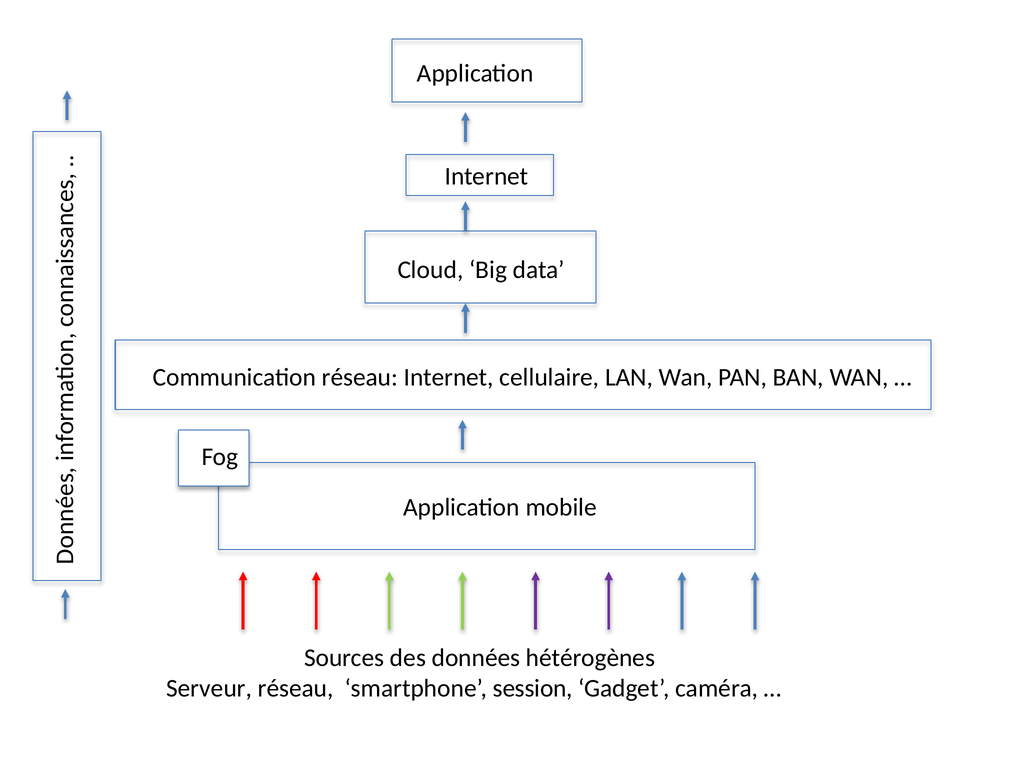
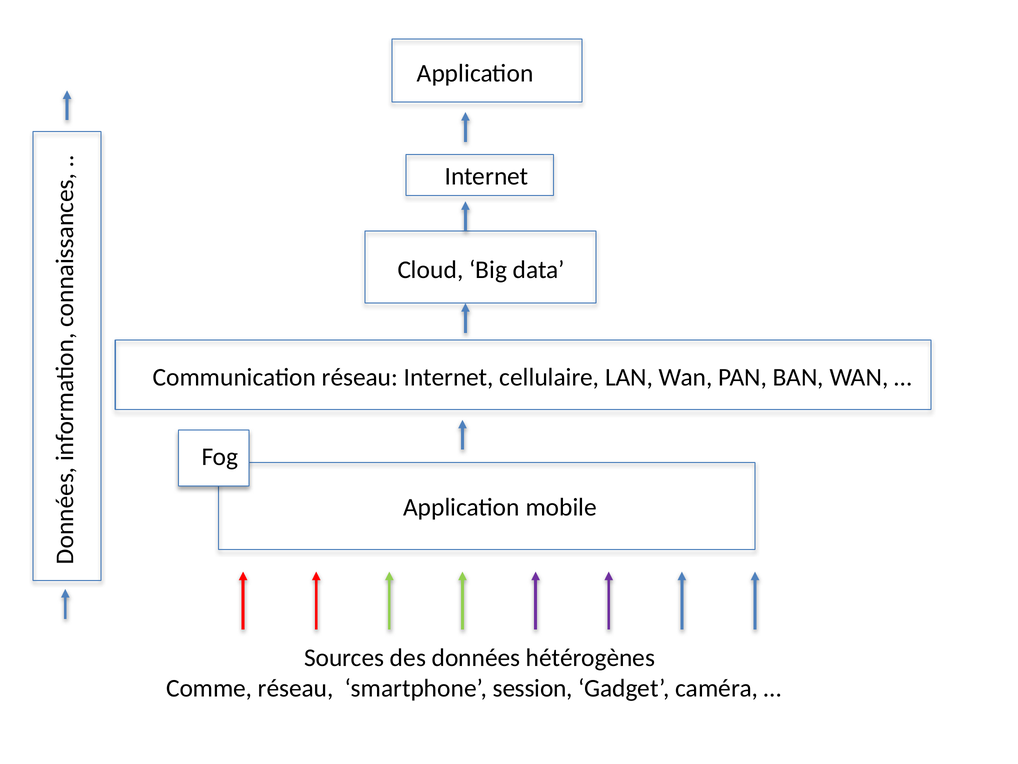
Serveur: Serveur -> Comme (209, 688)
